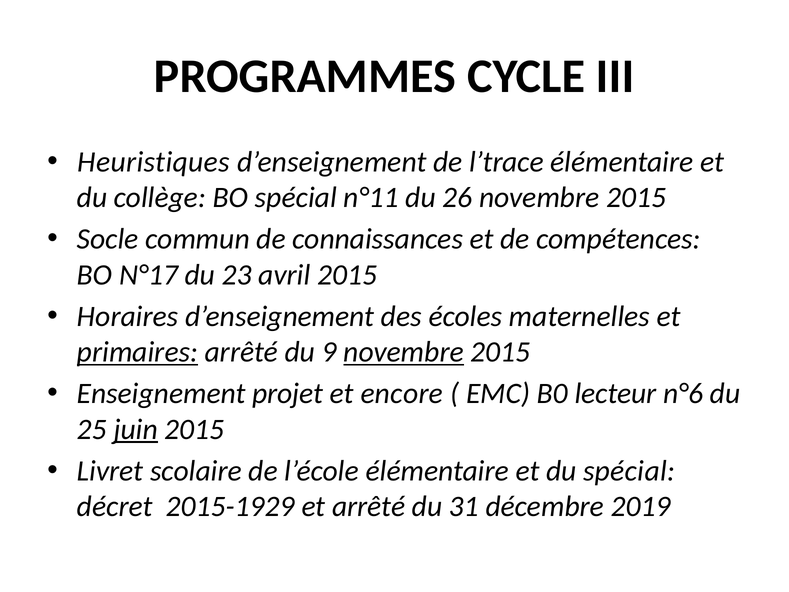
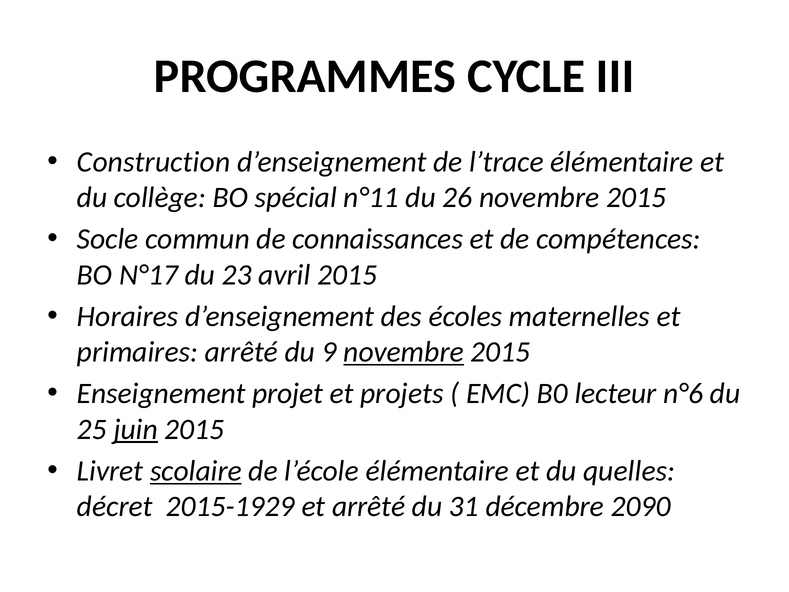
Heuristiques: Heuristiques -> Construction (154, 162)
primaires underline: present -> none (137, 352)
encore: encore -> projets (402, 394)
scolaire underline: none -> present (196, 471)
du spécial: spécial -> quelles (629, 471)
2019: 2019 -> 2090 (641, 506)
